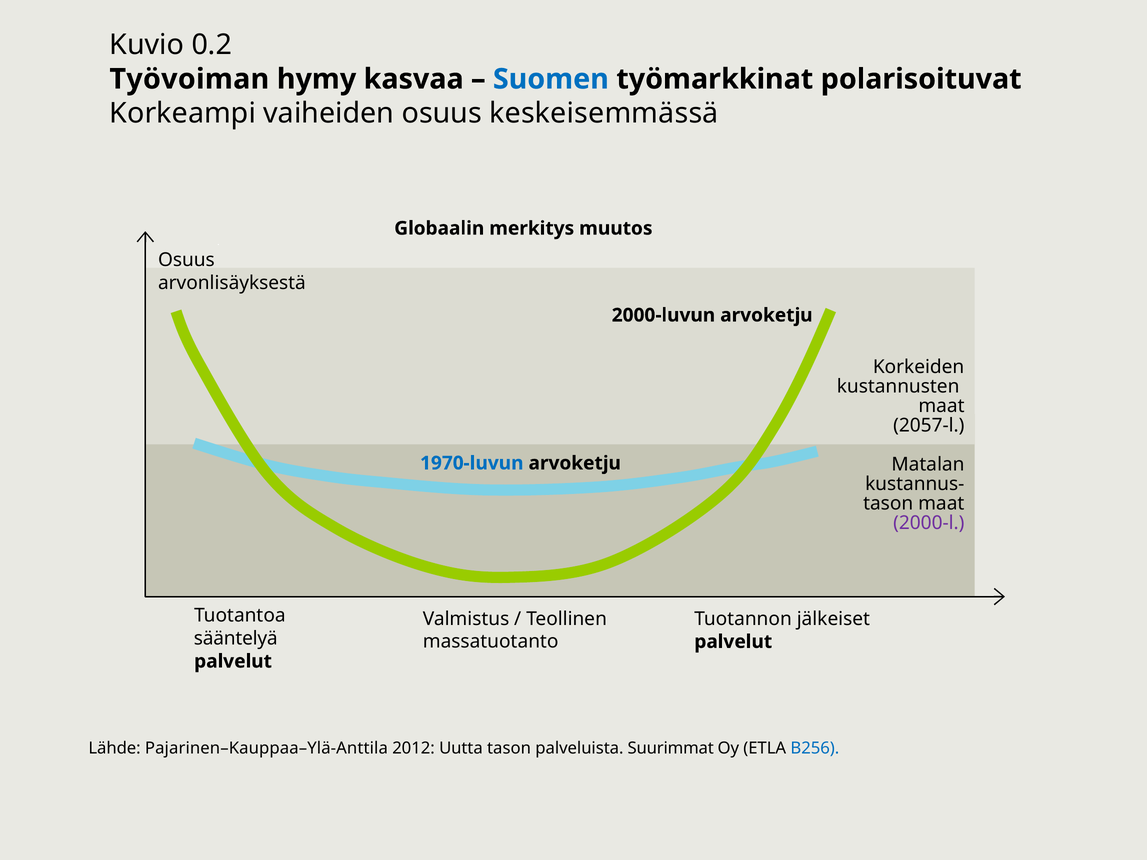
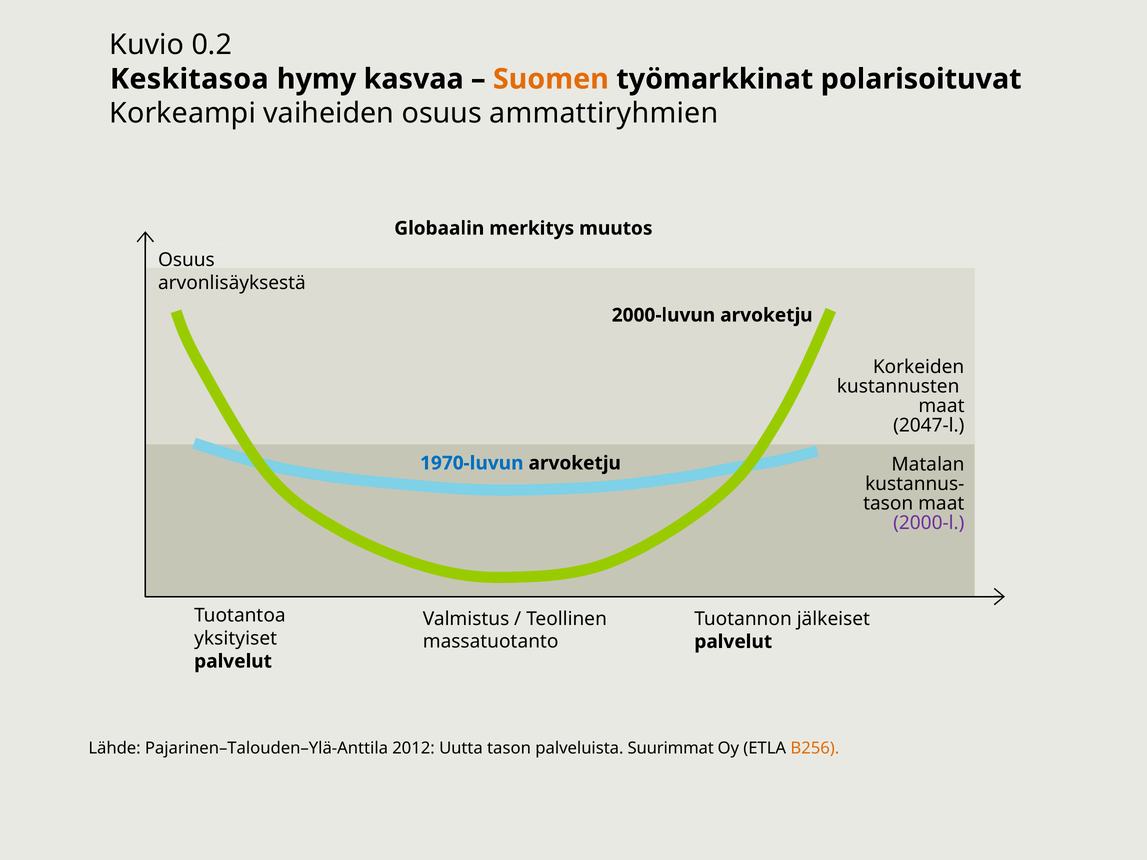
Työvoiman: Työvoiman -> Keskitasoa (189, 79)
Suomen colour: blue -> orange (551, 79)
keskeisemmässä: keskeisemmässä -> ammattiryhmien (604, 114)
2057-l: 2057-l -> 2047-l (929, 426)
sääntelyä: sääntelyä -> yksityiset (236, 639)
Pajarinen–Kauppaa–Ylä-Anttila: Pajarinen–Kauppaa–Ylä-Anttila -> Pajarinen–Talouden–Ylä-Anttila (266, 748)
B256 colour: blue -> orange (815, 748)
